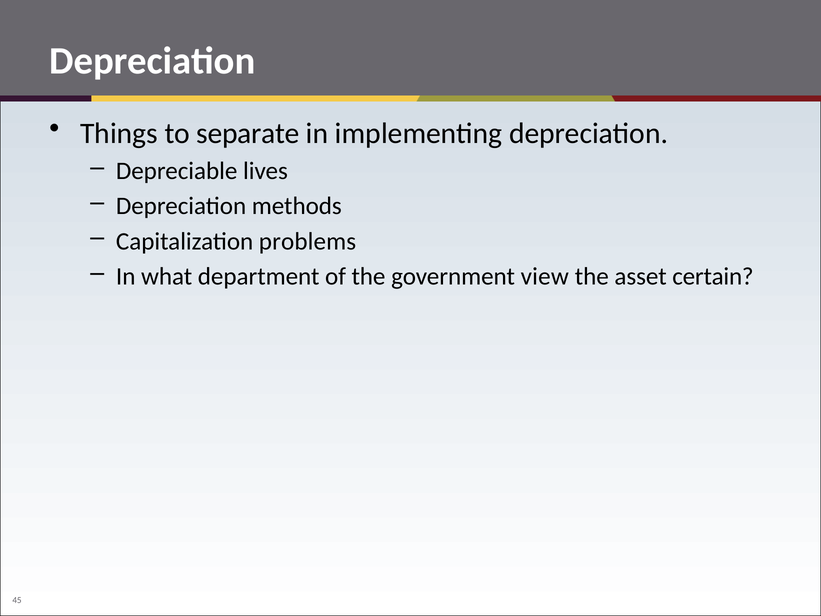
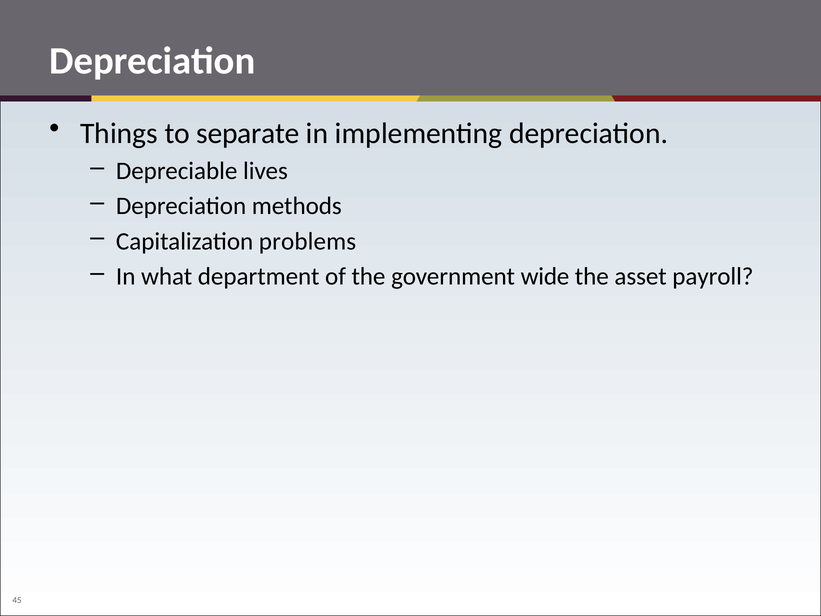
view: view -> wide (545, 276)
certain: certain -> payroll (713, 276)
